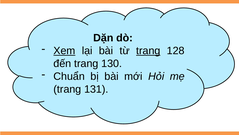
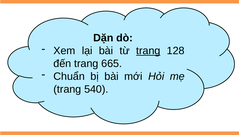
Xem underline: present -> none (64, 51)
130: 130 -> 665 (112, 63)
131: 131 -> 540 (96, 89)
